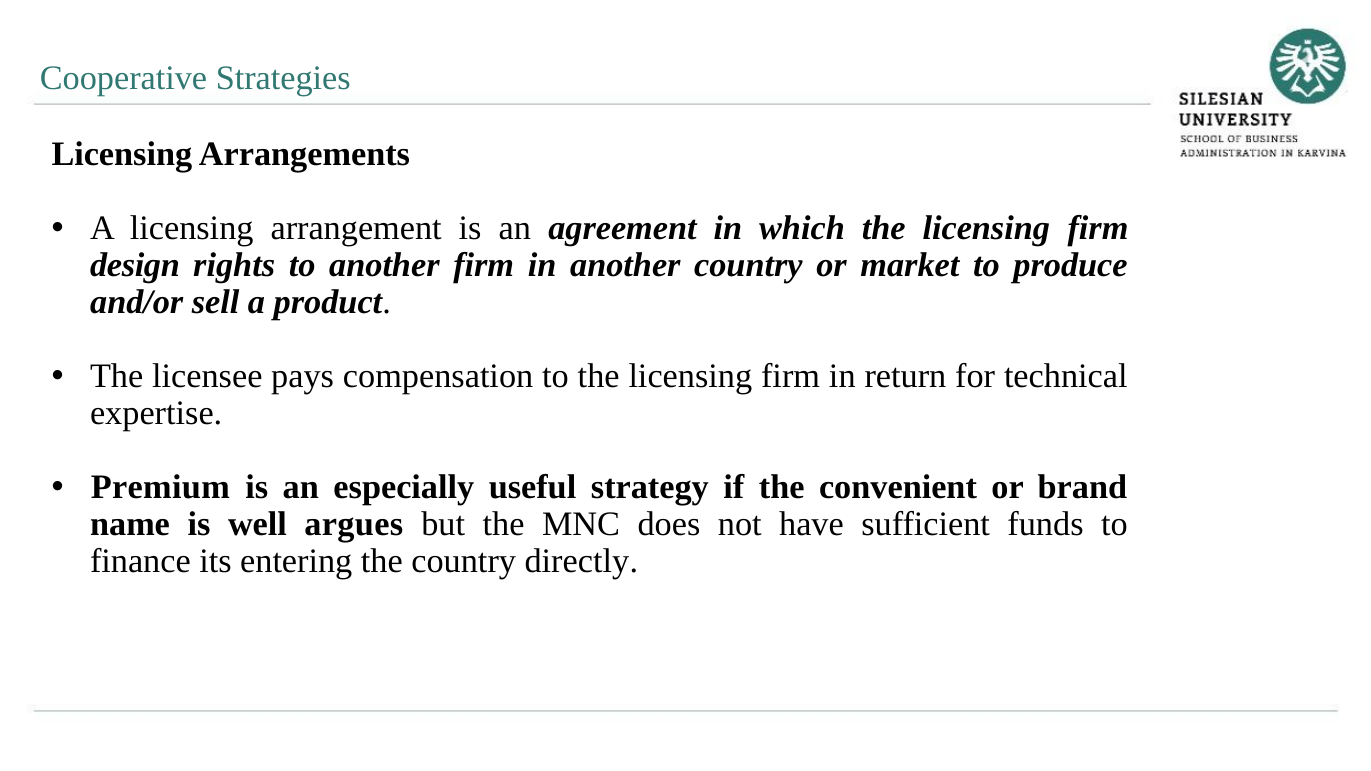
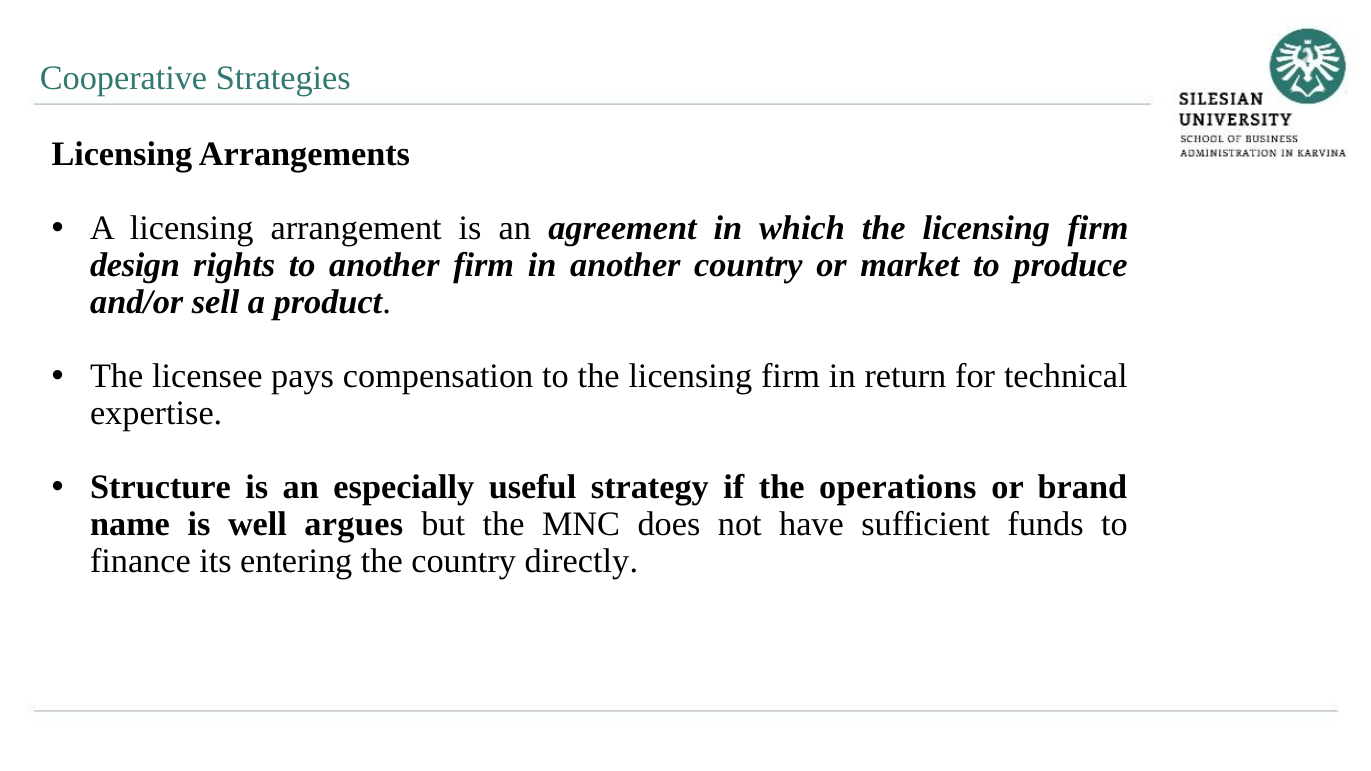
Premium: Premium -> Structure (160, 487)
convenient: convenient -> operations (898, 487)
